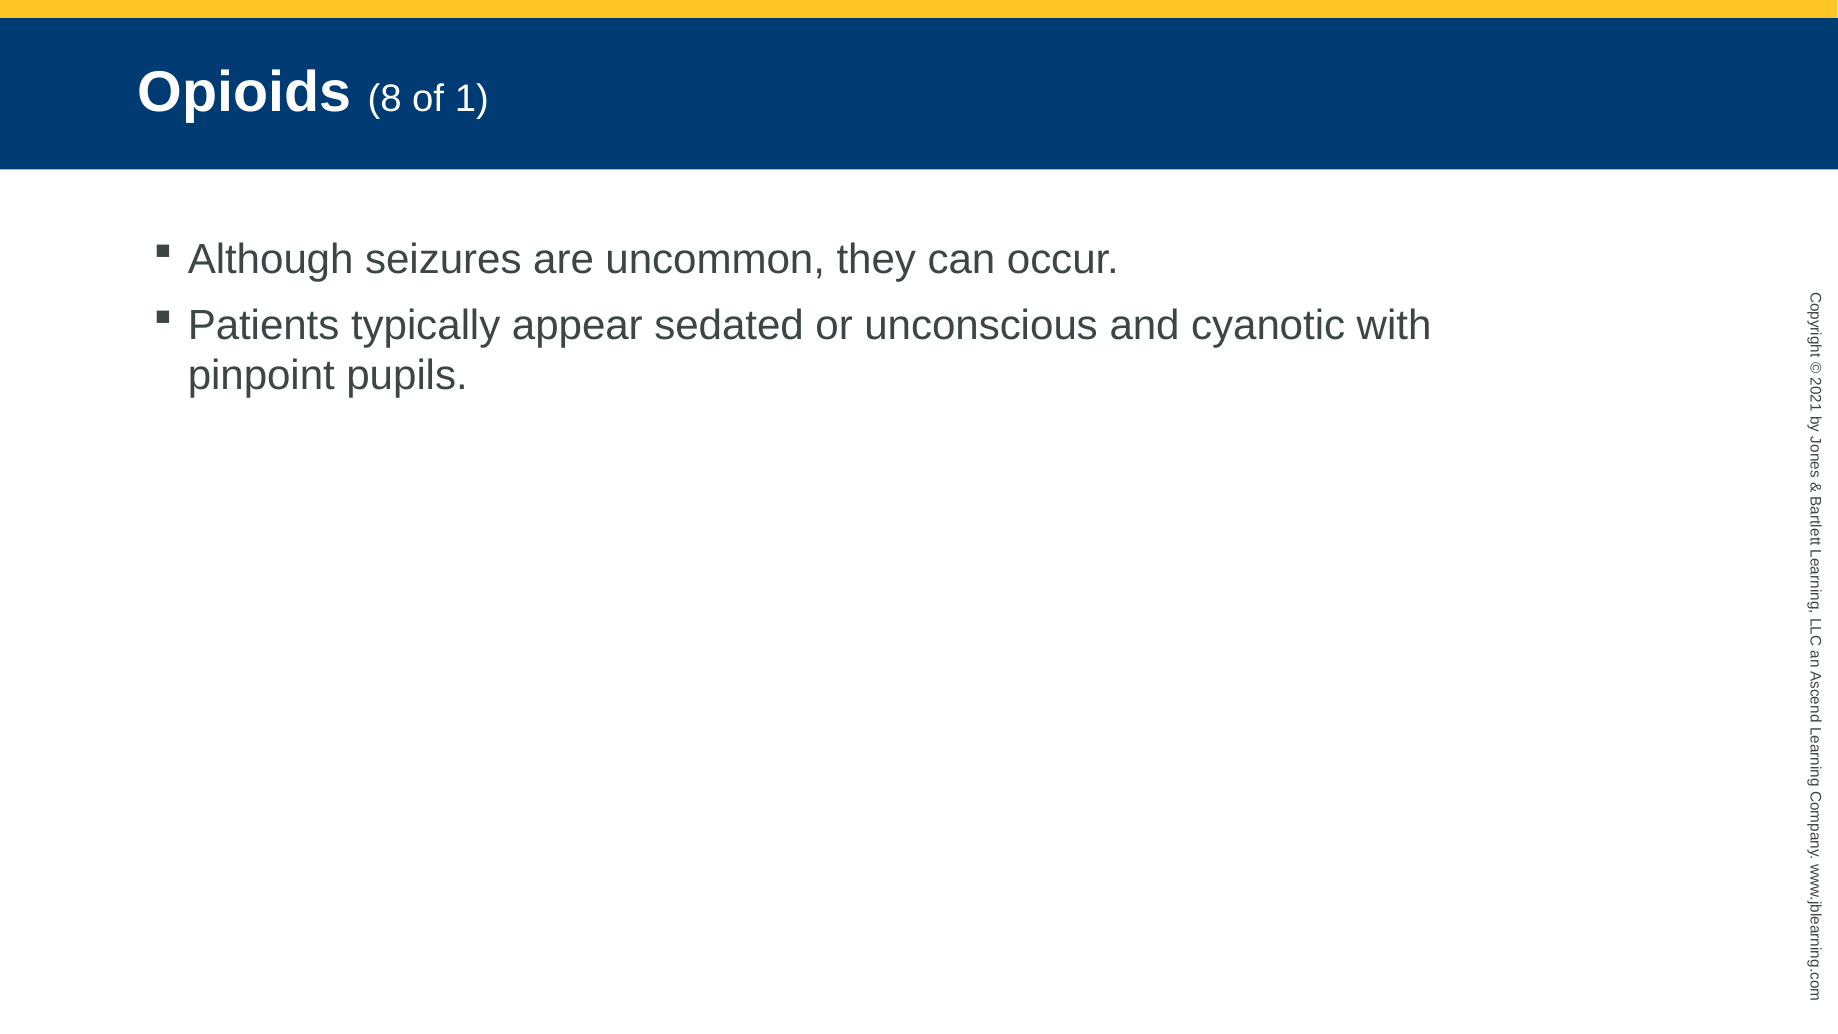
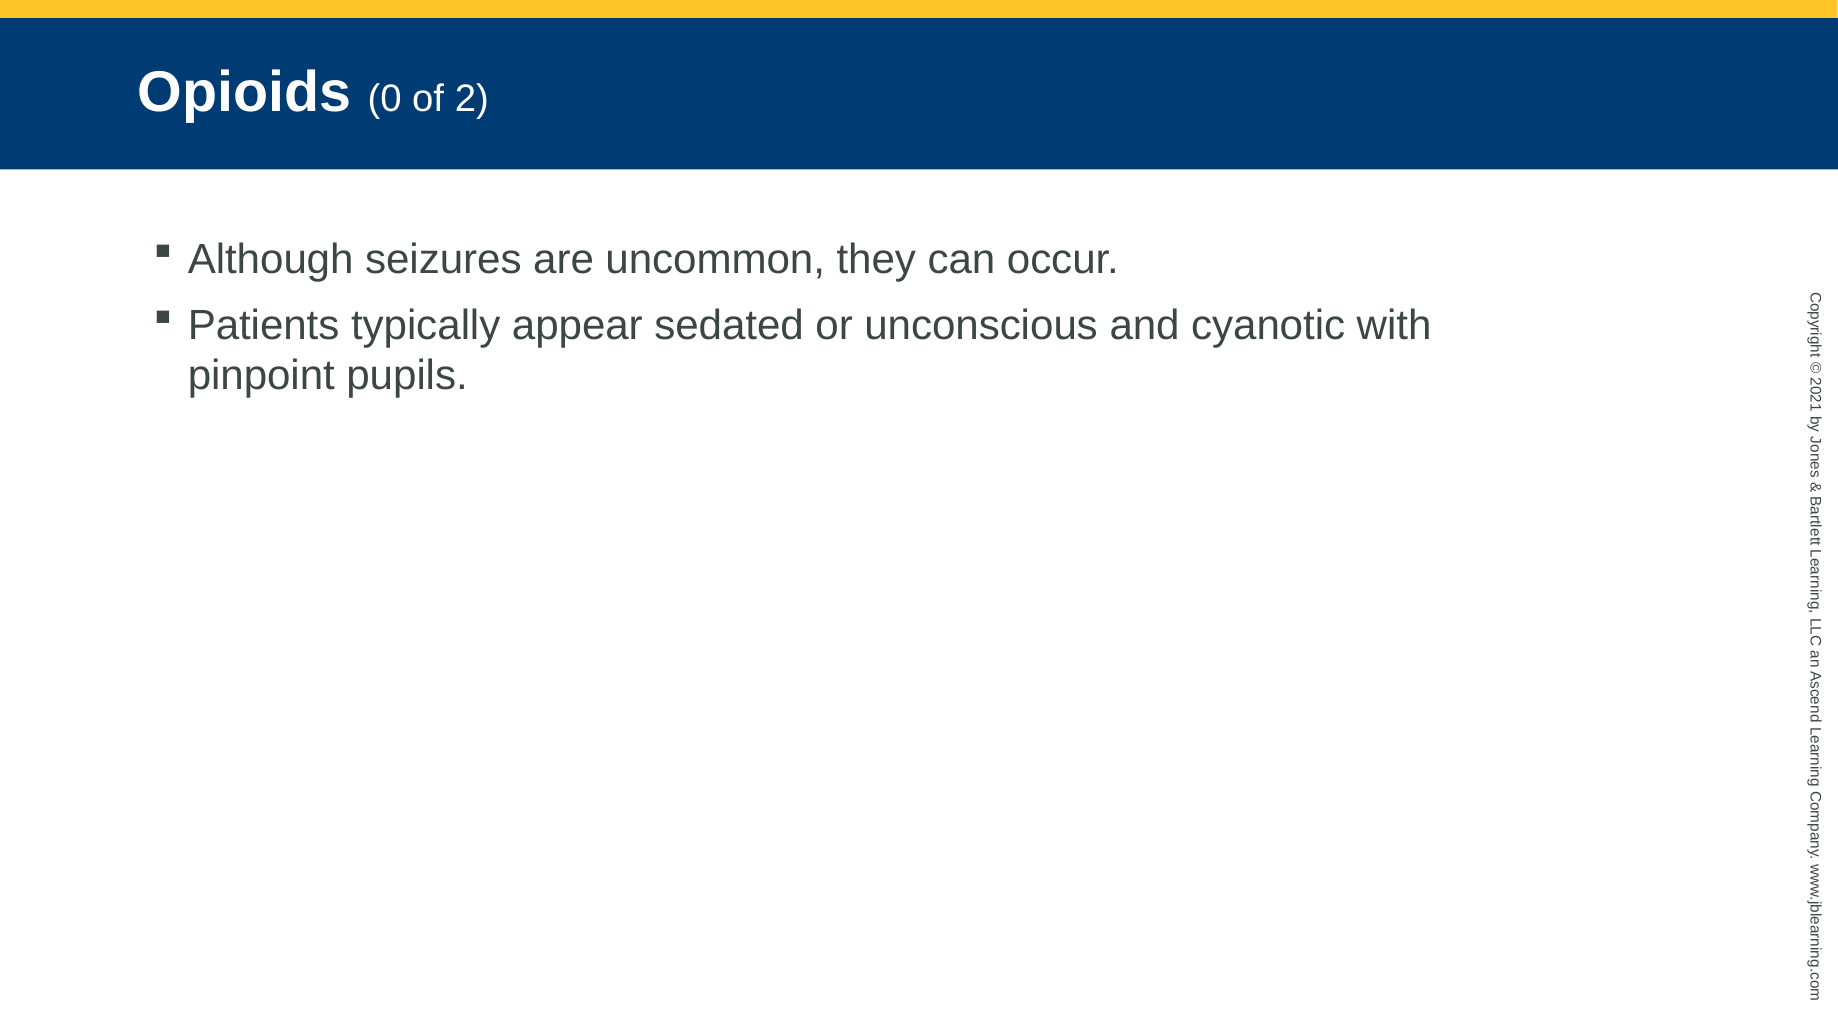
Opioids 8: 8 -> 0 (385, 99)
of 1: 1 -> 2 (472, 99)
